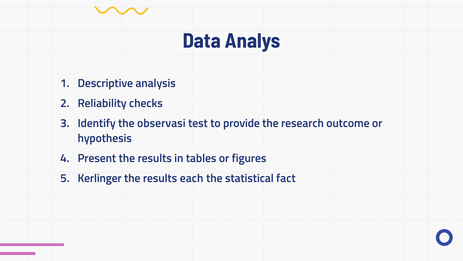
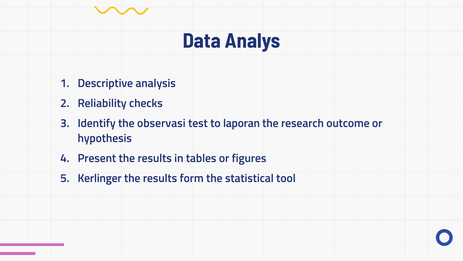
provide: provide -> laporan (242, 123)
each: each -> form (192, 178)
fact: fact -> tool (286, 178)
